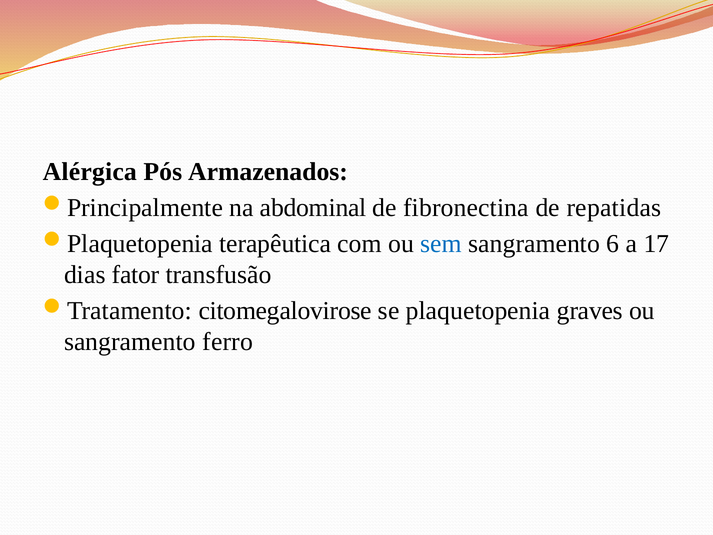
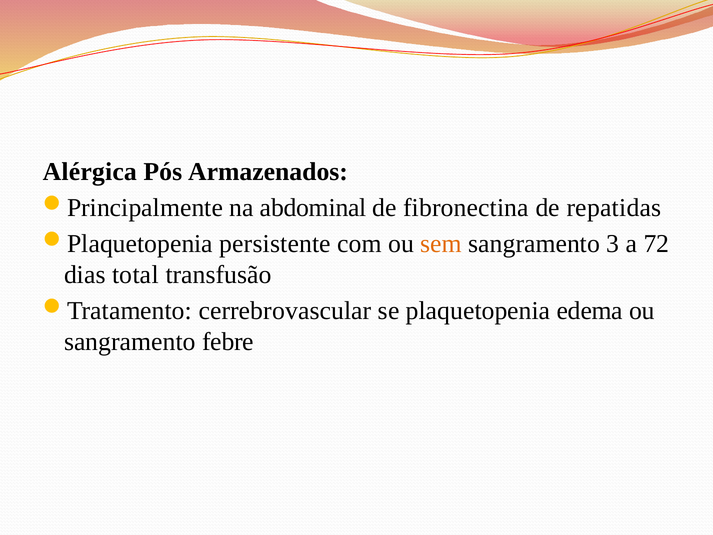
terapêutica: terapêutica -> persistente (275, 244)
sem colour: blue -> orange (441, 244)
6: 6 -> 3 (613, 244)
17: 17 -> 72 (656, 244)
fator: fator -> total (135, 275)
citomegalovirose: citomegalovirose -> cerrebrovascular (285, 311)
graves: graves -> edema (590, 311)
ferro: ferro -> febre (228, 341)
